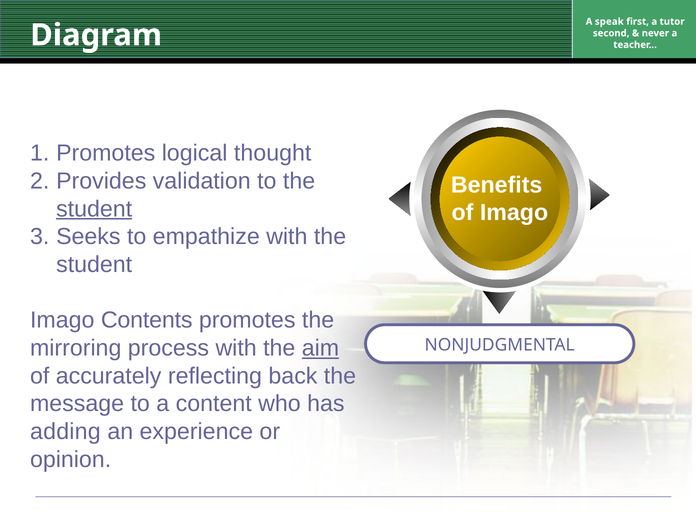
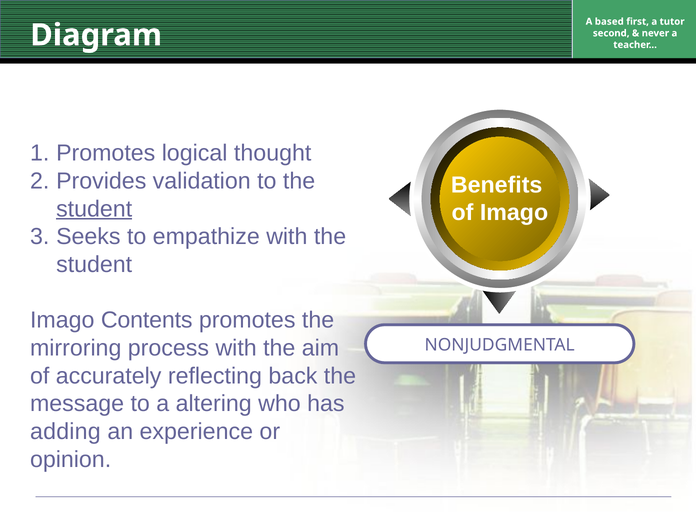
speak: speak -> based (609, 22)
aim underline: present -> none (321, 348)
content: content -> altering (214, 404)
